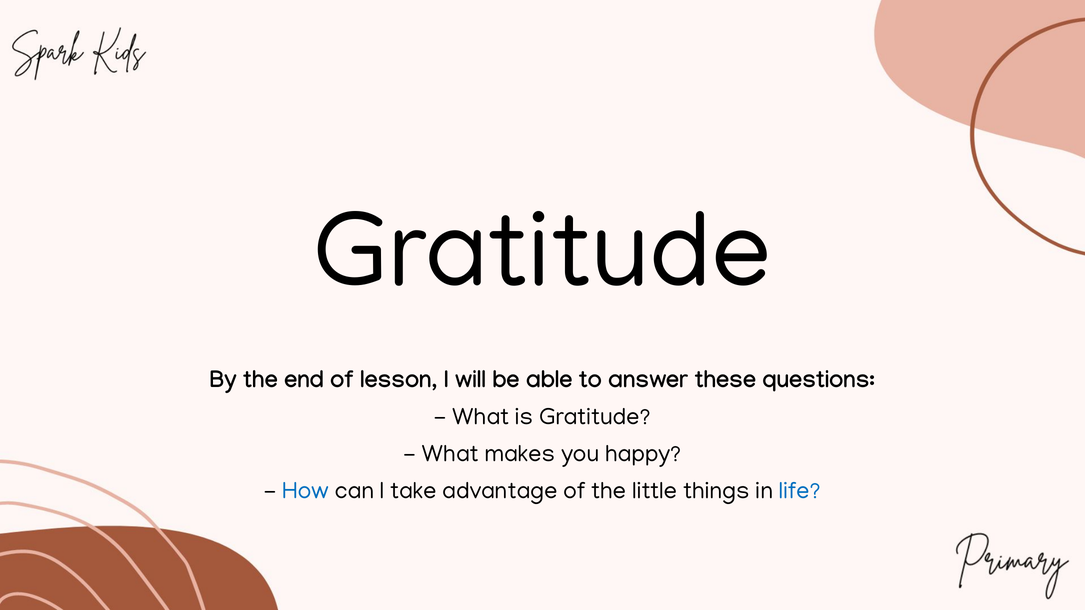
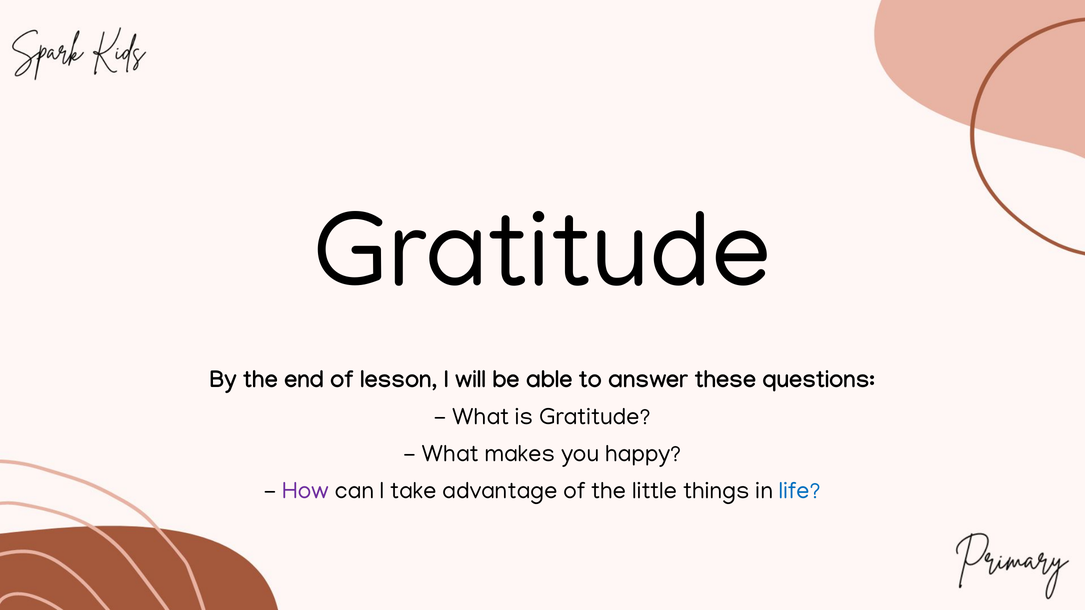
How colour: blue -> purple (306, 491)
